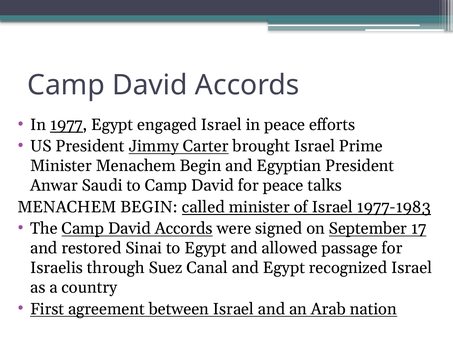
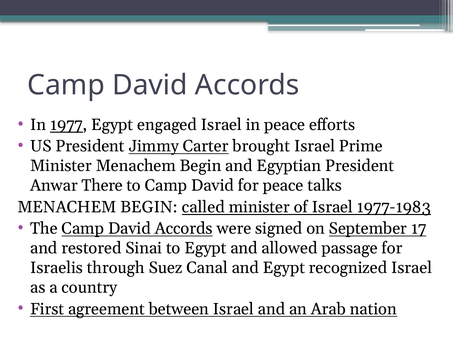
Saudi: Saudi -> There (102, 185)
